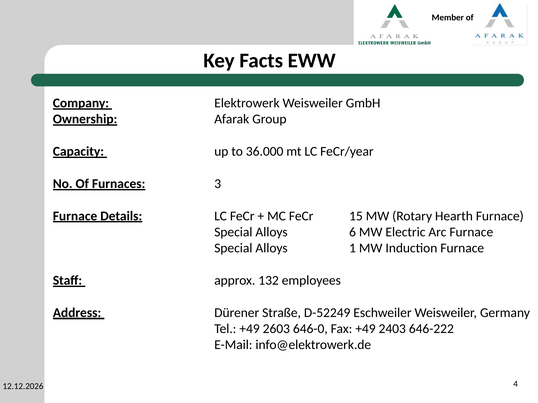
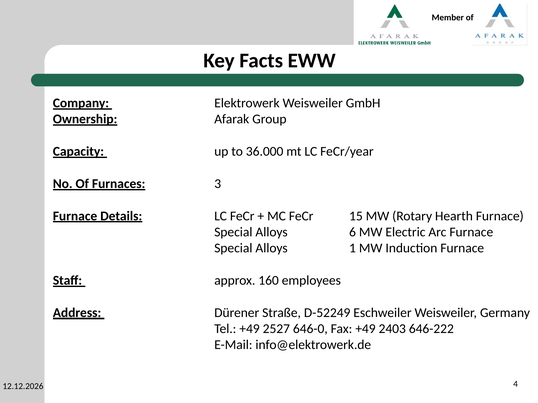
132: 132 -> 160 (269, 281)
2603: 2603 -> 2527 (276, 329)
